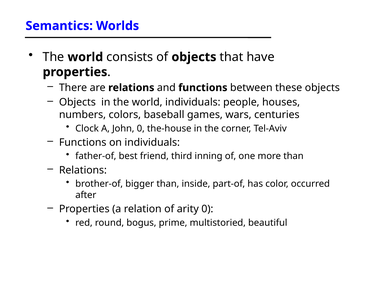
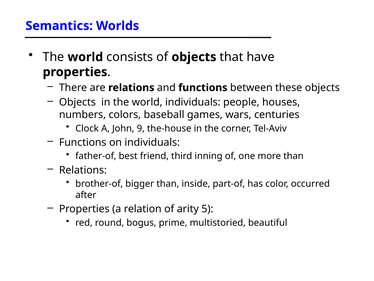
John 0: 0 -> 9 (141, 128)
arity 0: 0 -> 5 (207, 209)
